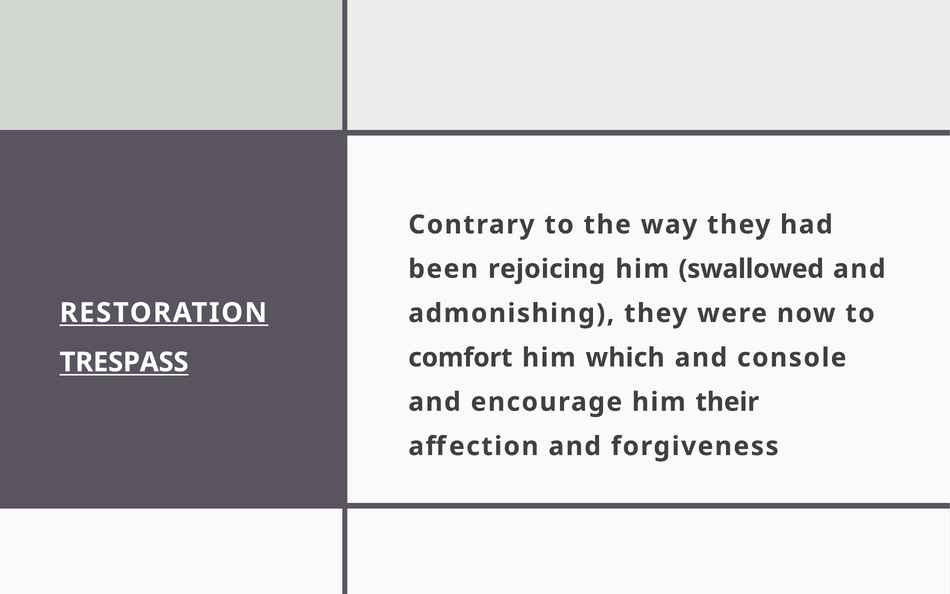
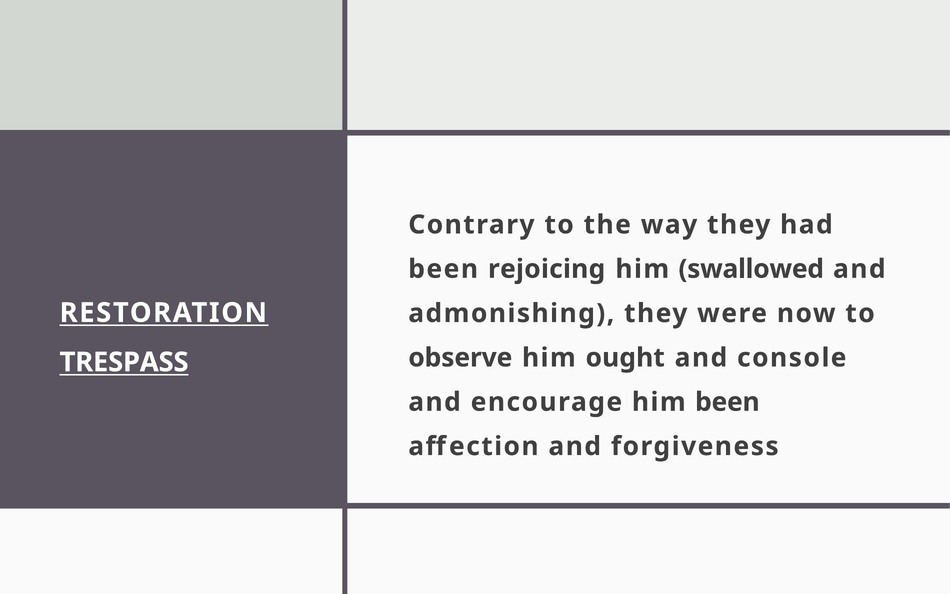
comfort: comfort -> observe (460, 358)
which: which -> ought (625, 358)
him their: their -> been (727, 402)
